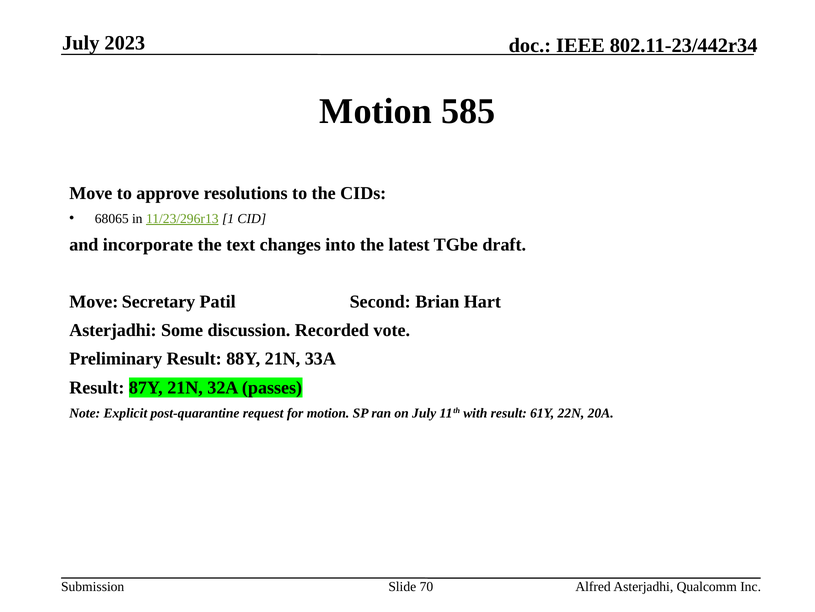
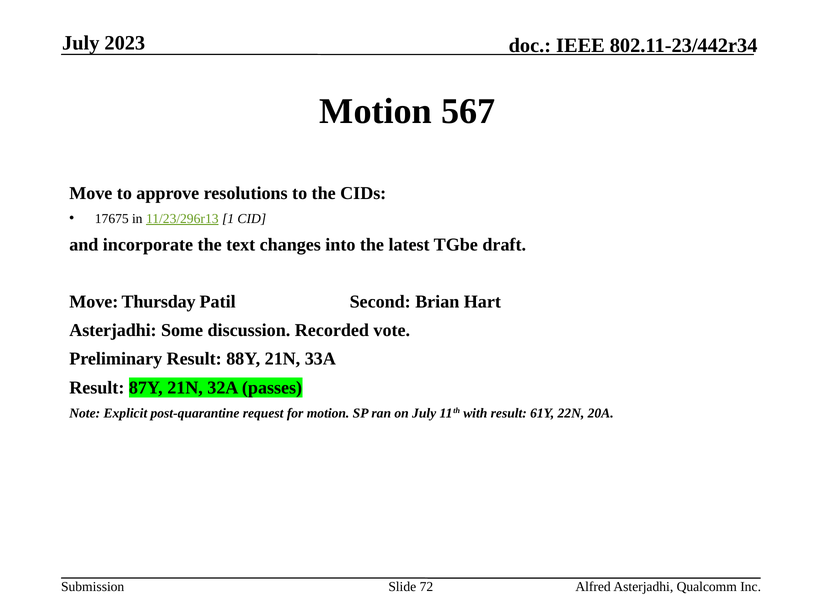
585: 585 -> 567 (468, 111)
68065: 68065 -> 17675 (112, 218)
Secretary: Secretary -> Thursday (159, 301)
70: 70 -> 72 (426, 586)
